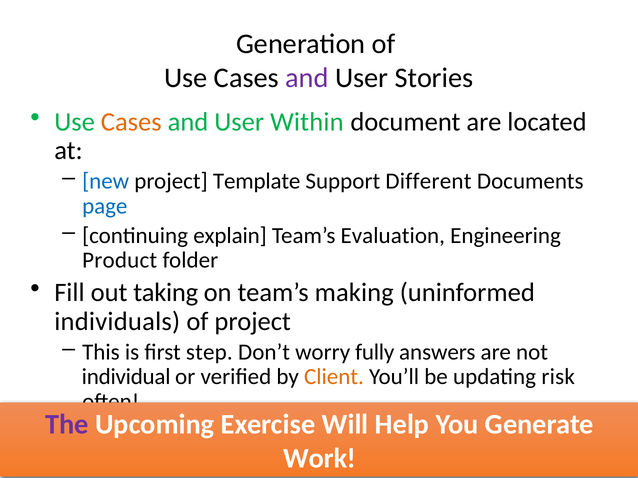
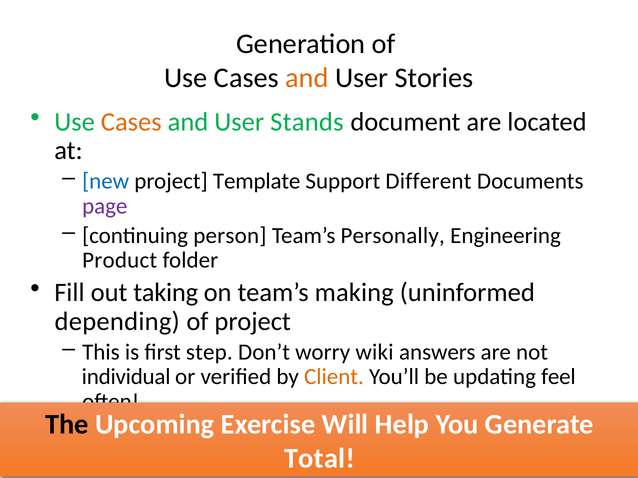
and colour: purple -> orange (307, 78)
Within: Within -> Stands (307, 122)
page colour: blue -> purple (105, 206)
explain: explain -> person (230, 236)
Evaluation: Evaluation -> Personally (393, 236)
individuals: individuals -> depending (117, 322)
fully: fully -> wiki (374, 352)
risk: risk -> feel (558, 377)
The colour: purple -> black (67, 425)
Work: Work -> Total (319, 459)
